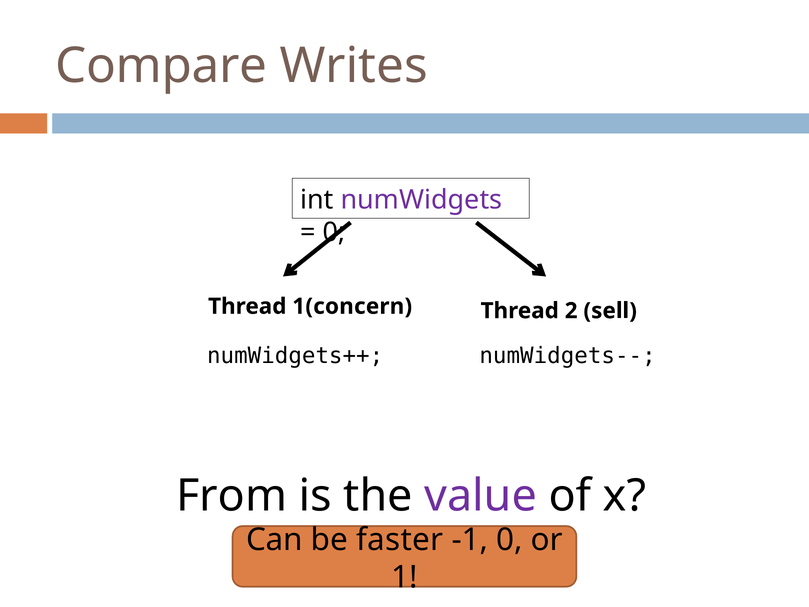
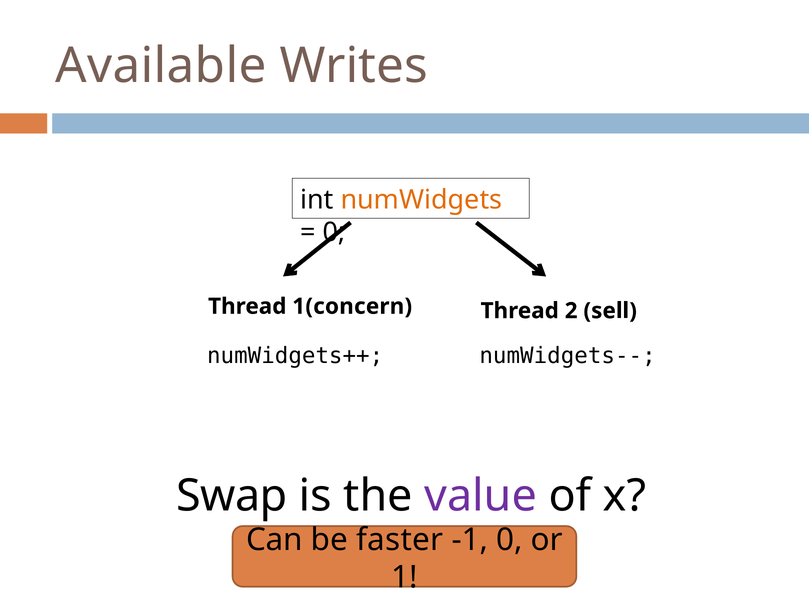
Compare: Compare -> Available (161, 66)
numWidgets colour: purple -> orange (421, 200)
From: From -> Swap (232, 496)
